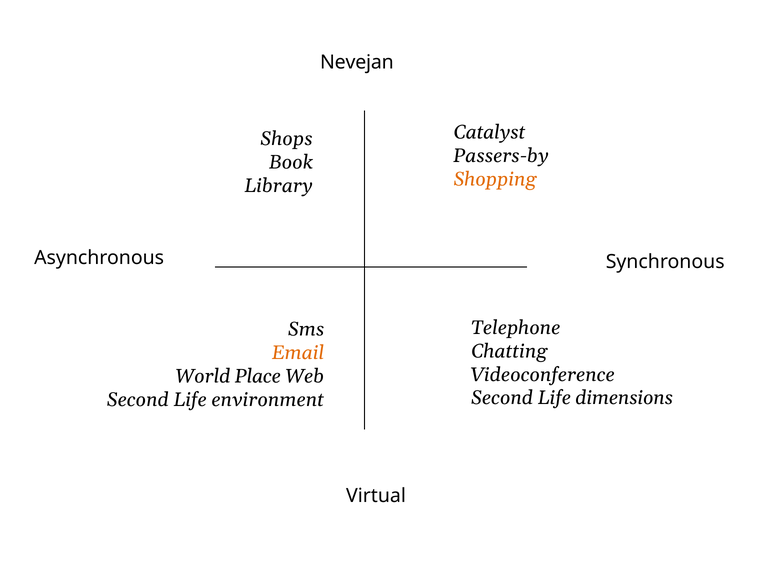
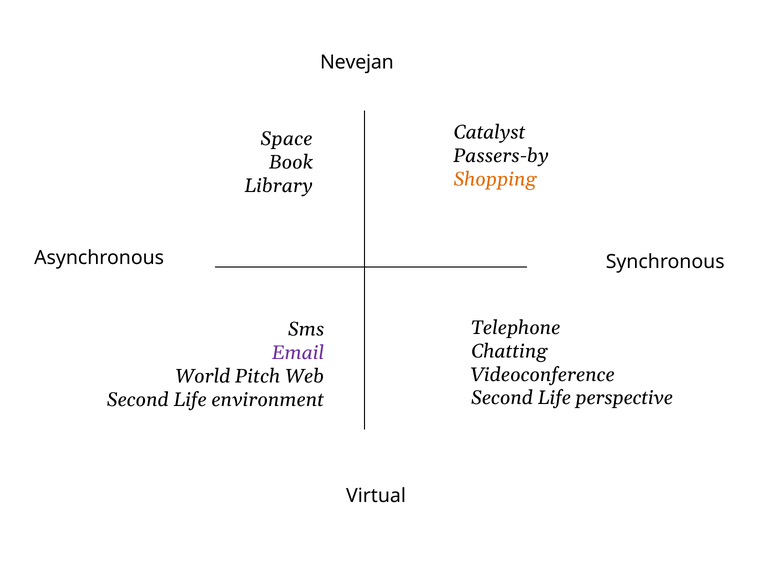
Shops: Shops -> Space (286, 139)
Email colour: orange -> purple (298, 353)
Place: Place -> Pitch (258, 376)
dimensions: dimensions -> perspective (624, 398)
